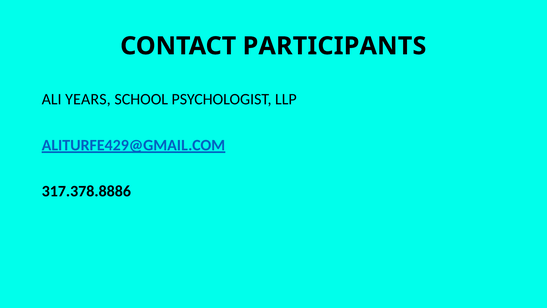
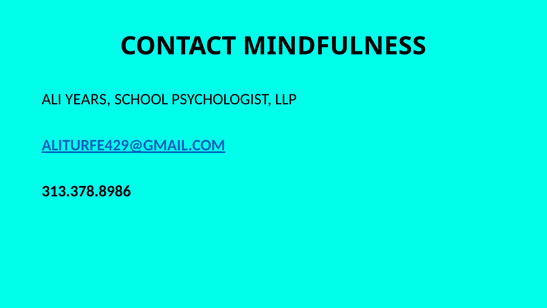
PARTICIPANTS: PARTICIPANTS -> MINDFULNESS (334, 46)
317.378.8886: 317.378.8886 -> 313.378.8986 (86, 191)
